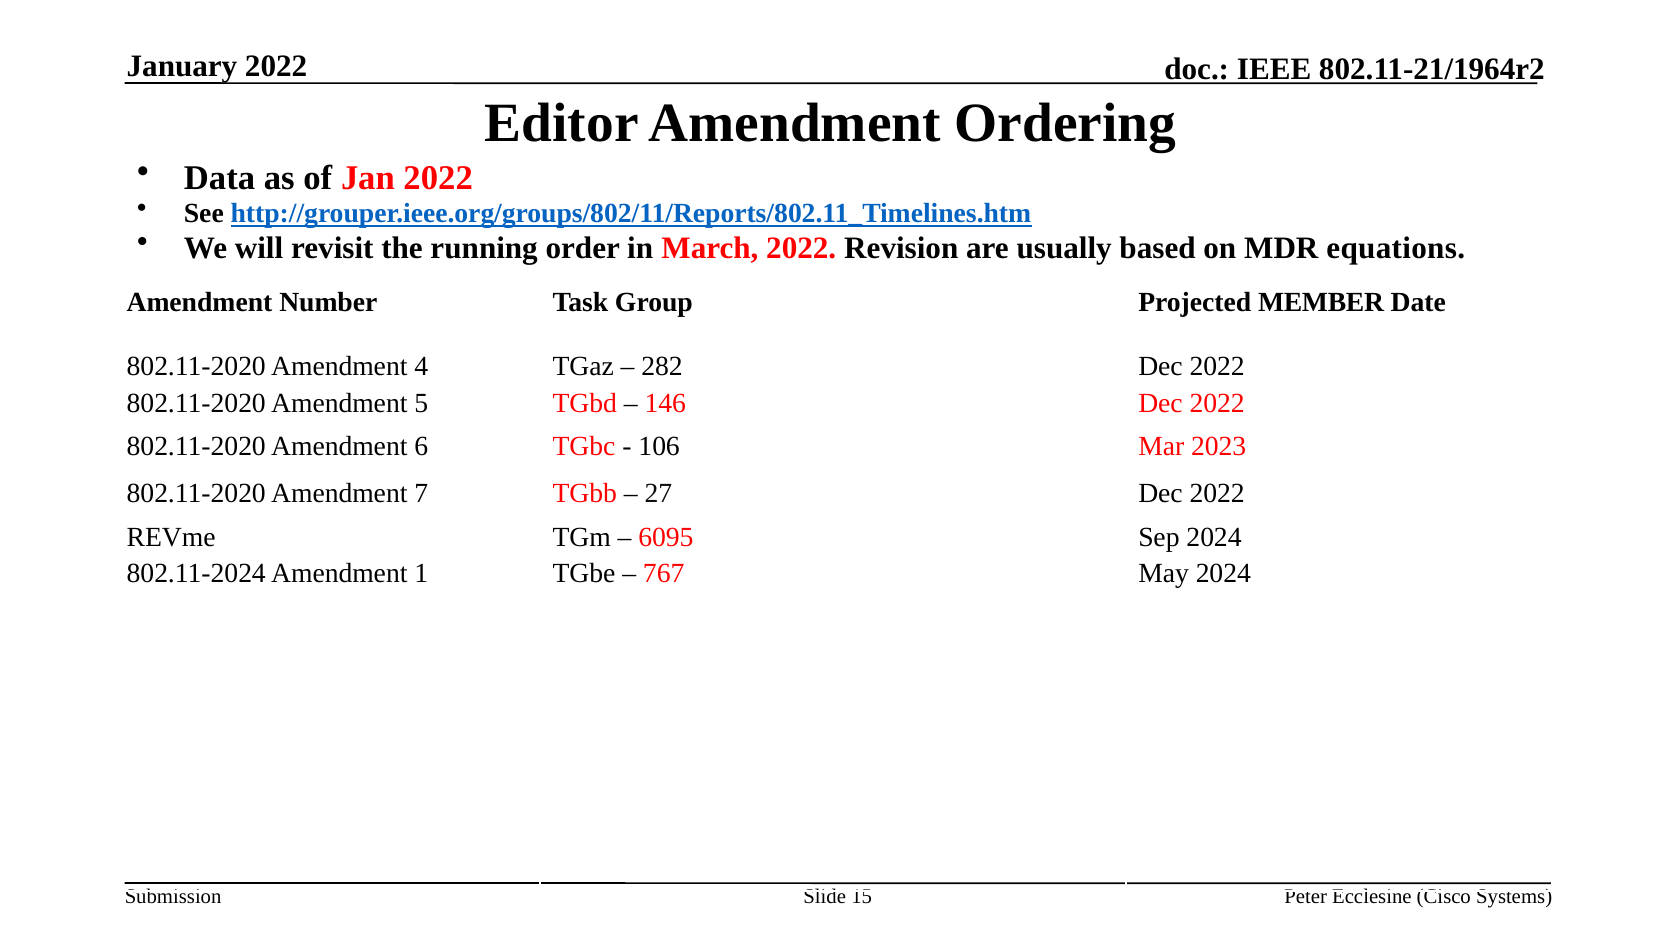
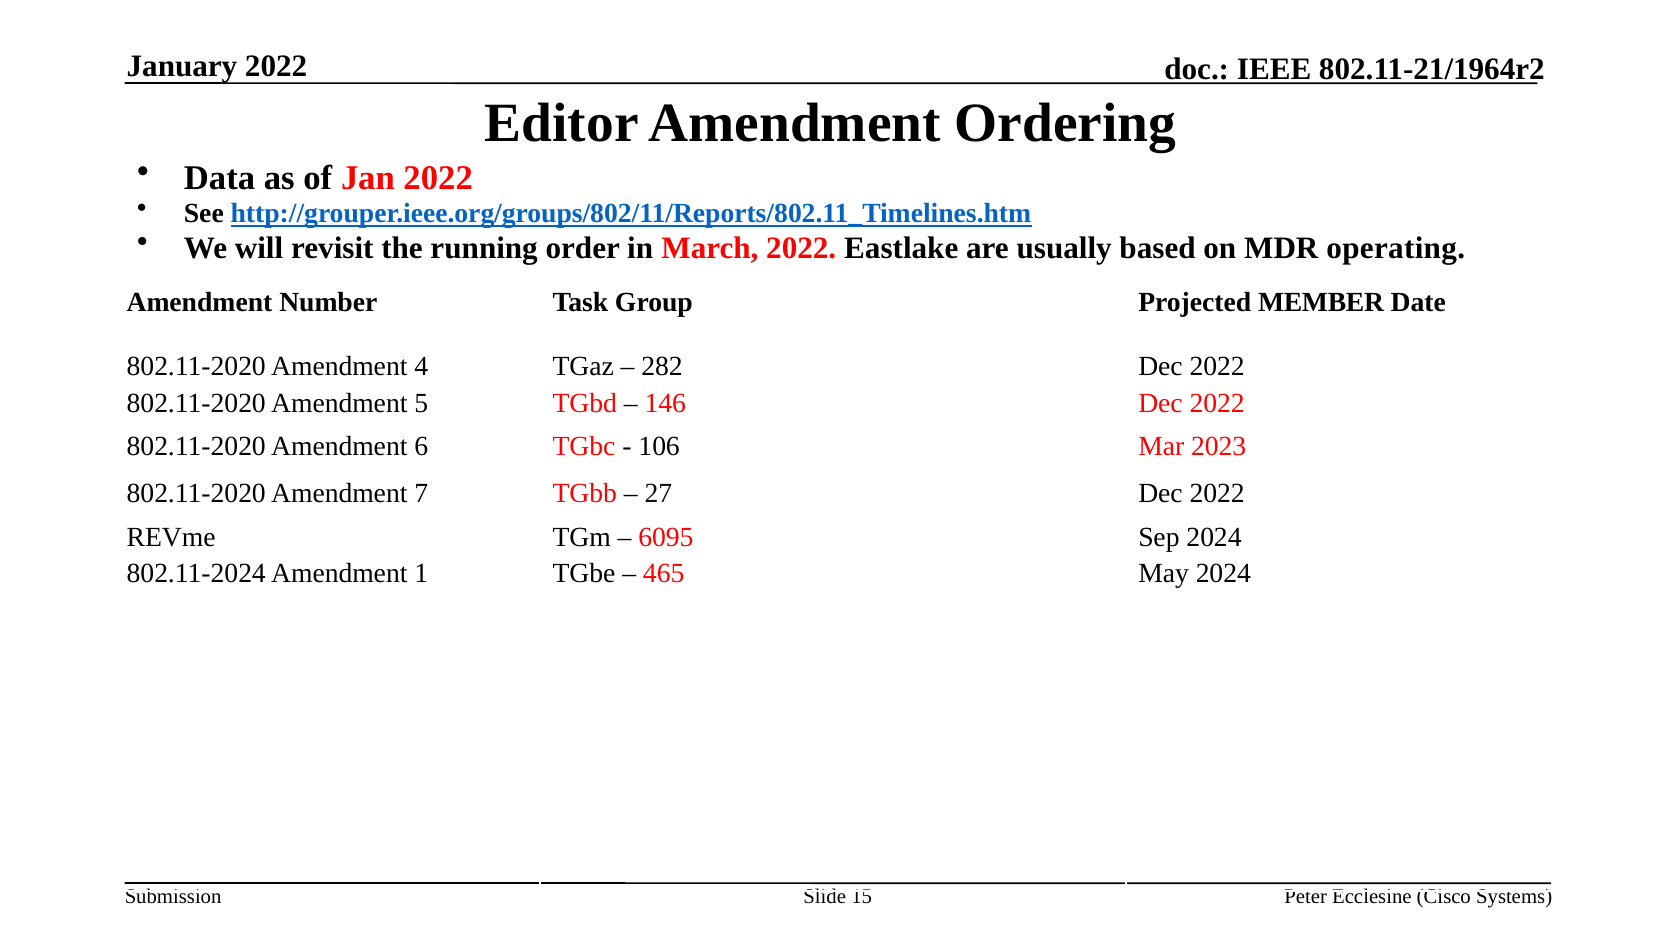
Revision: Revision -> Eastlake (901, 248)
equations: equations -> operating (1396, 248)
767: 767 -> 465 (664, 573)
